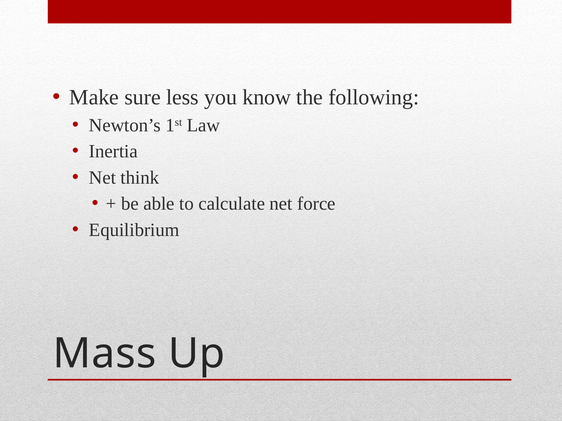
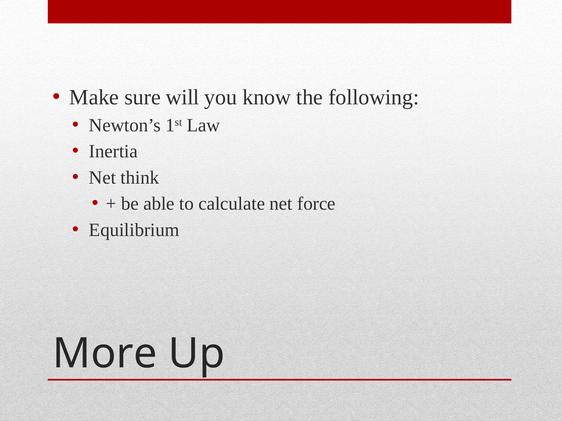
less: less -> will (183, 98)
Mass: Mass -> More (105, 354)
